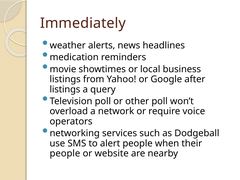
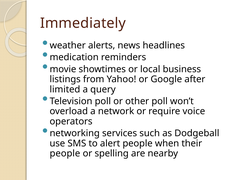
listings: listings -> limited (65, 89)
website: website -> spelling (112, 153)
